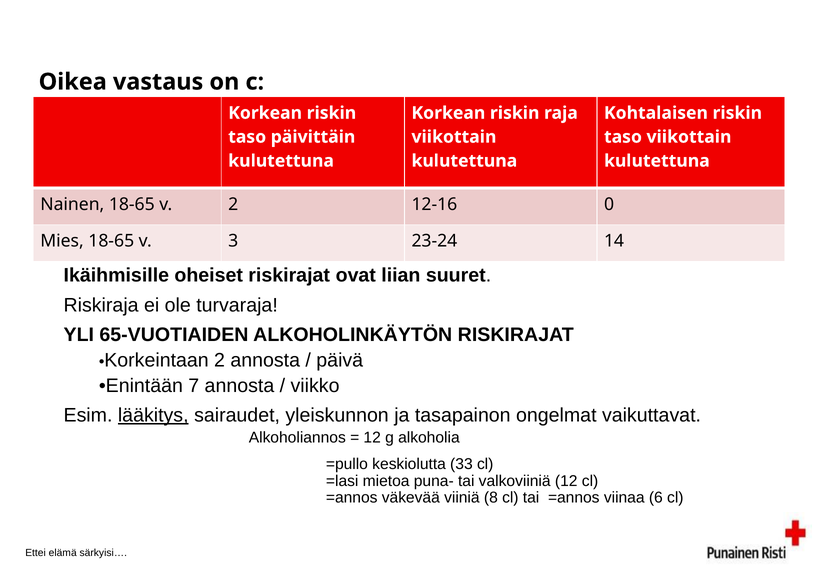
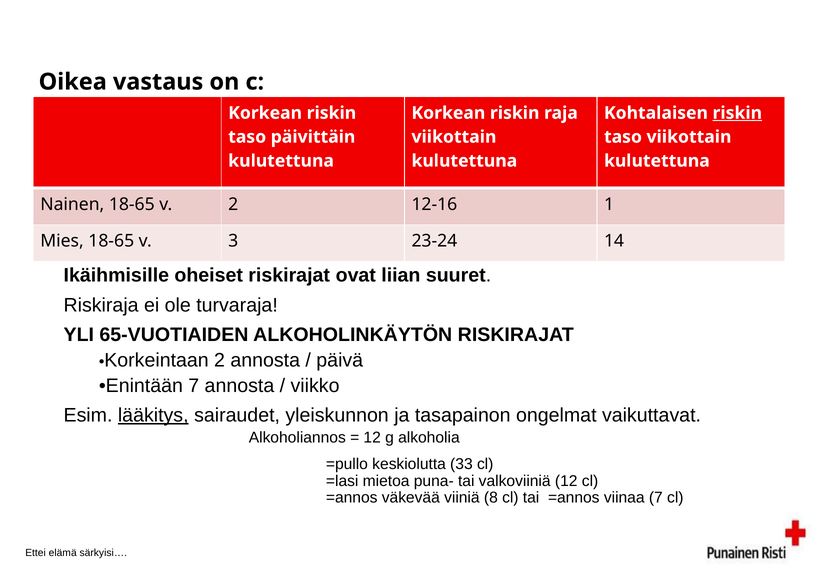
riskin underline: none -> present (737, 113)
0: 0 -> 1 (609, 204)
viinaa 6: 6 -> 7 (656, 498)
